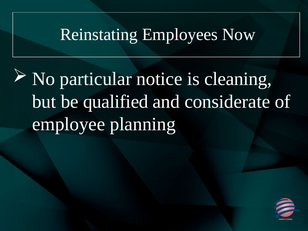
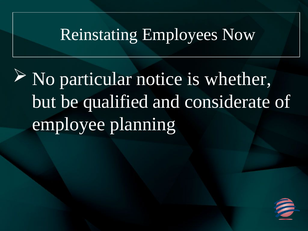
cleaning: cleaning -> whether (238, 79)
